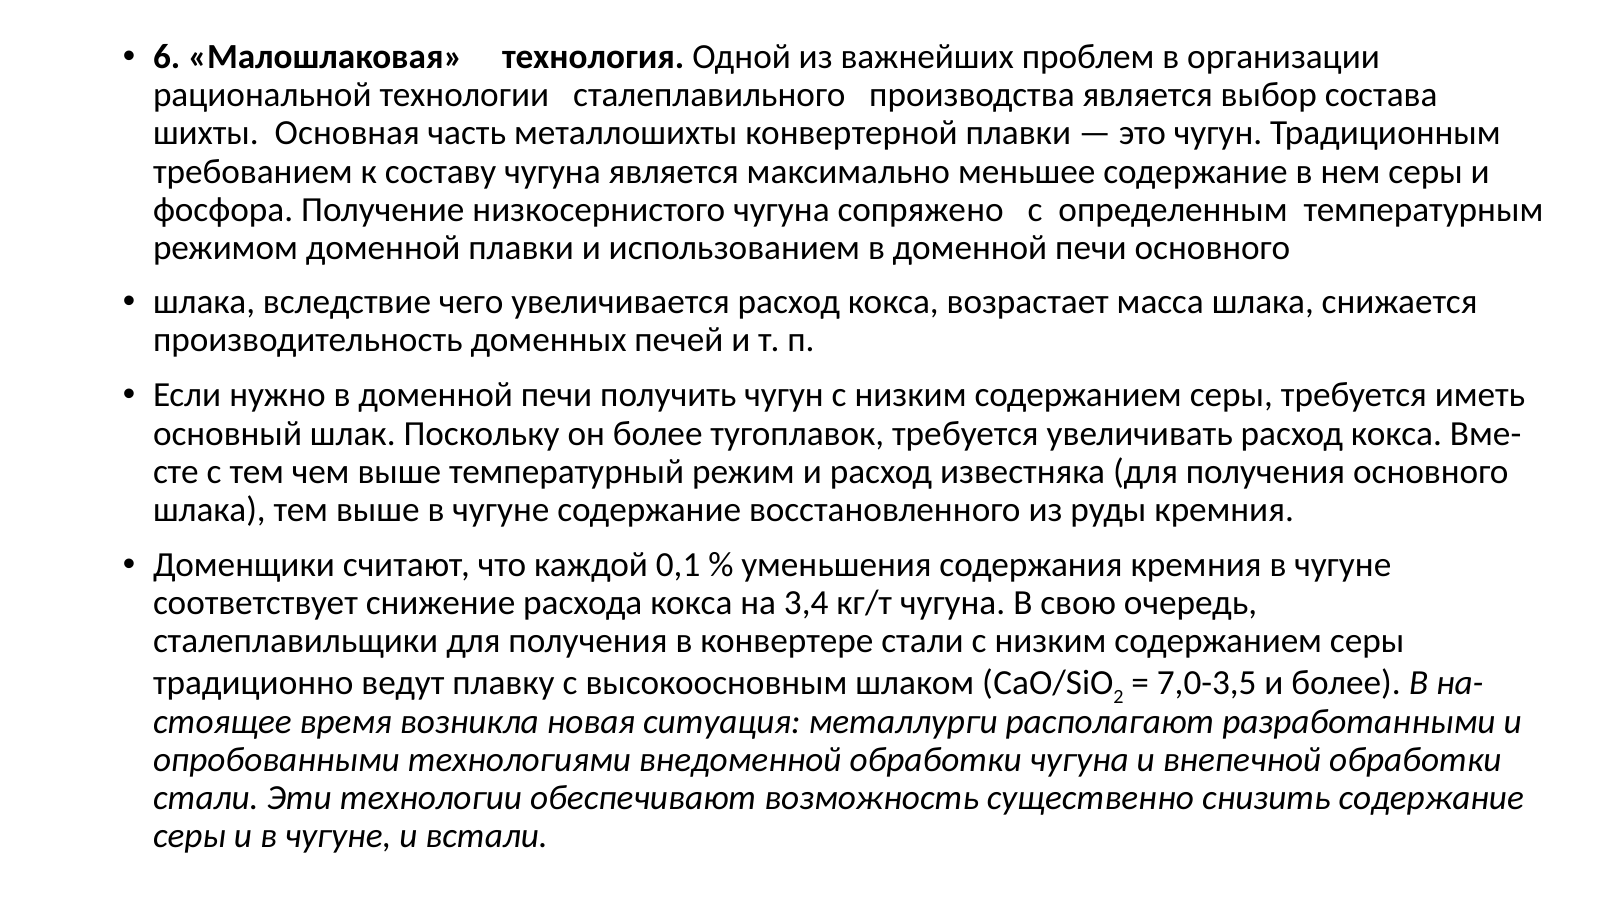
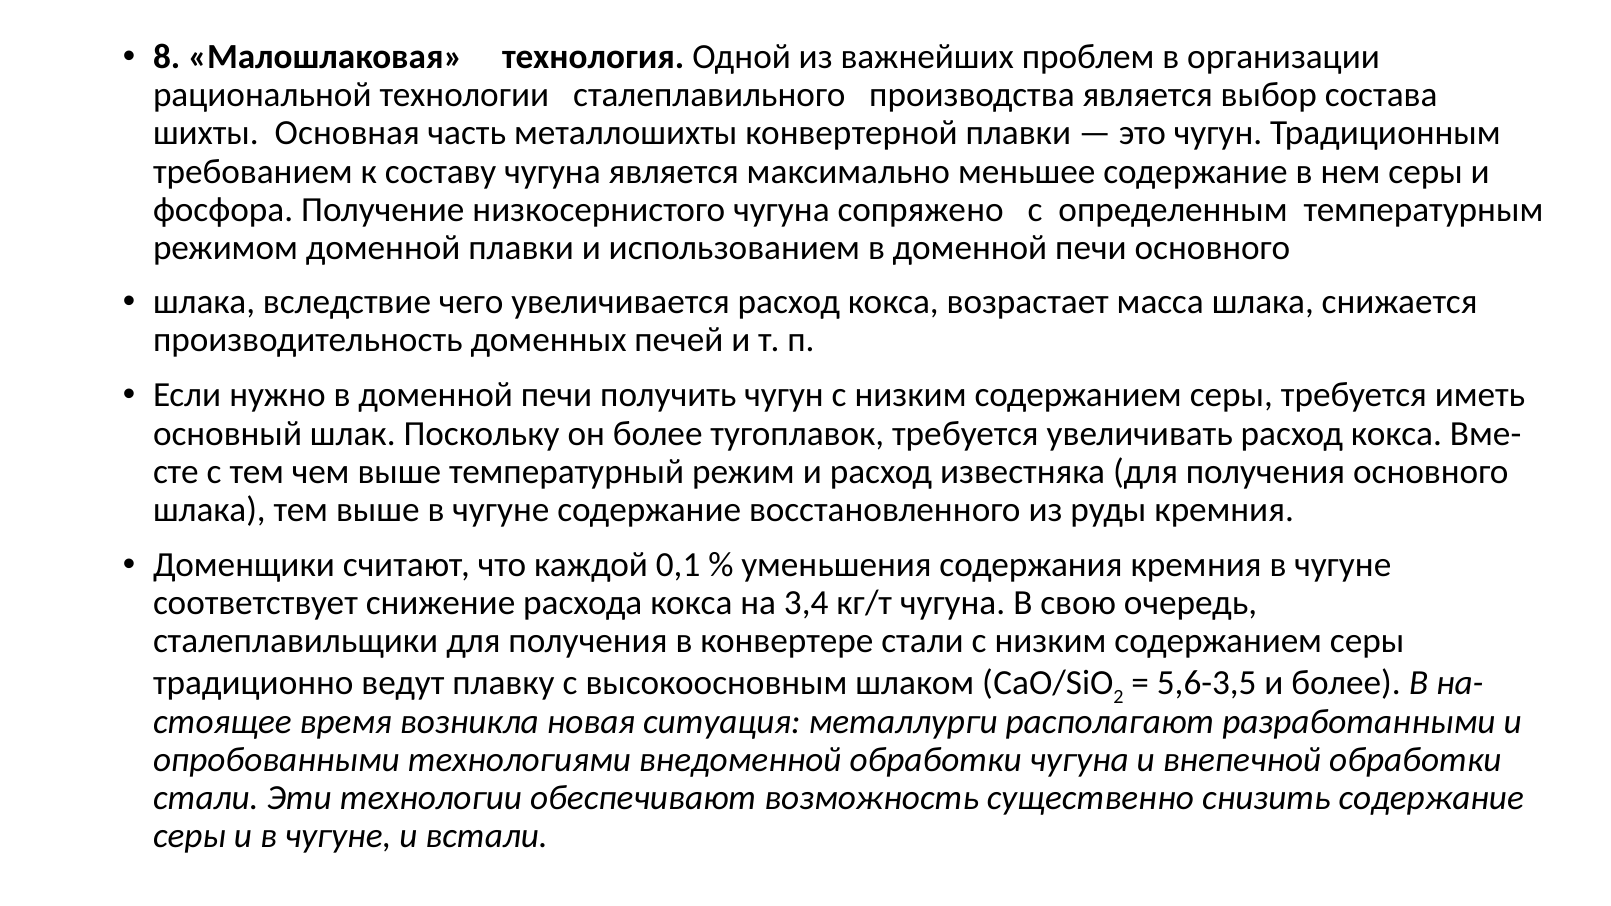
6: 6 -> 8 (167, 57)
7,0-3,5: 7,0-3,5 -> 5,6-3,5 (1207, 683)
